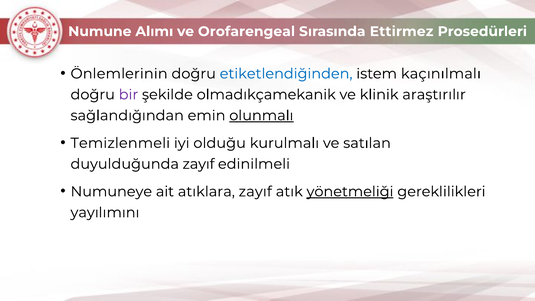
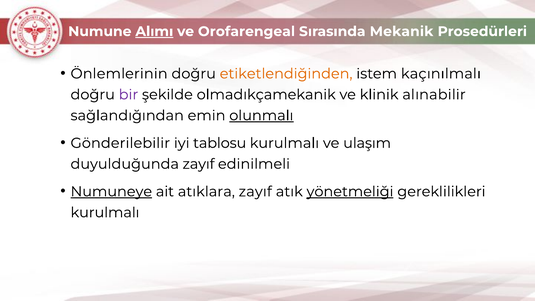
Alımı underline: none -> present (154, 31)
Ettirmez: Ettirmez -> Mekanik (402, 31)
etiketlendiğinden colour: blue -> orange (286, 74)
araştırılır: araştırılır -> alınabilir (434, 95)
Temizlenmeli: Temizlenmeli -> Gönderilebilir (120, 143)
olduğu: olduğu -> tablosu (220, 143)
satılan: satılan -> ulaşım (367, 143)
Numuneye underline: none -> present (111, 192)
yayılımını: yayılımını -> kurulmalı (105, 212)
